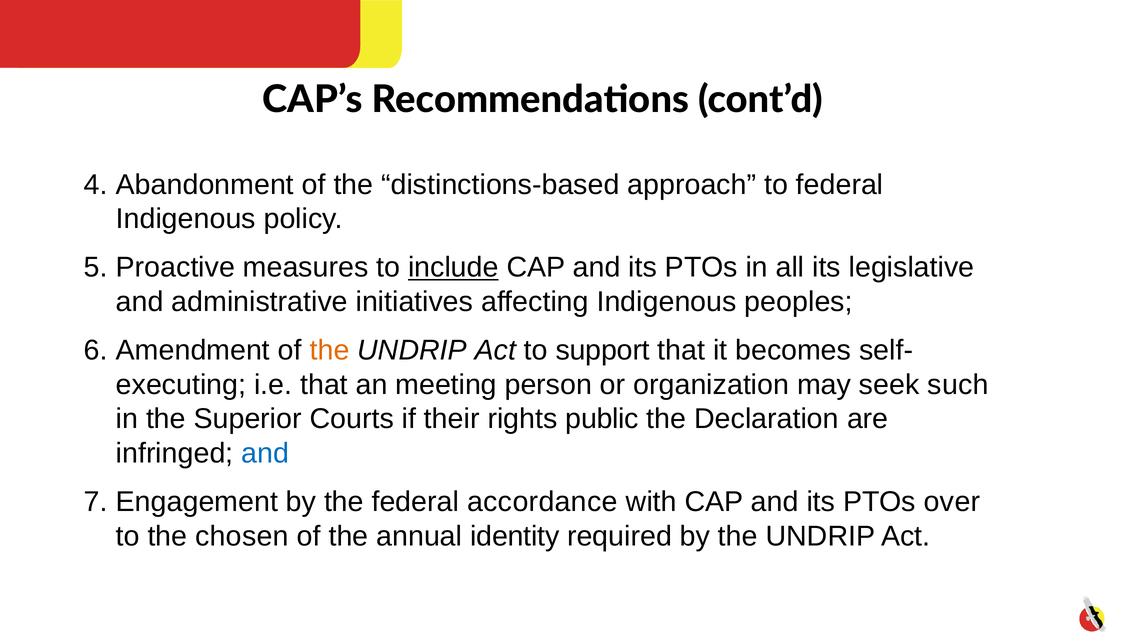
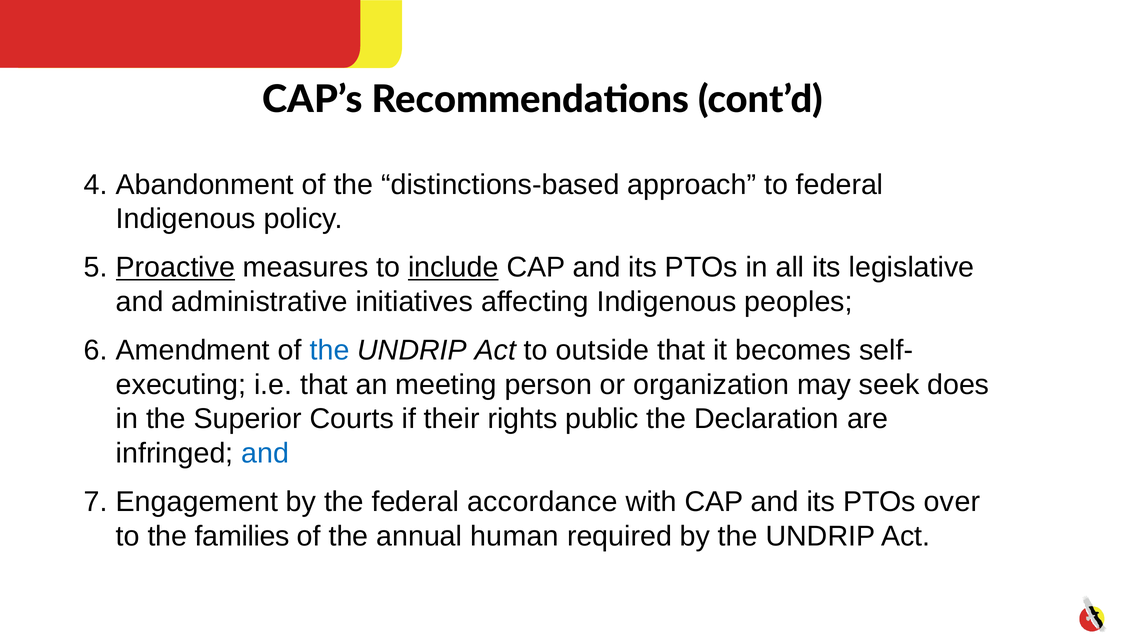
Proactive underline: none -> present (175, 268)
the colour: orange -> blue (330, 351)
support: support -> outside (602, 351)
such: such -> does (958, 385)
chosen: chosen -> families (242, 537)
identity: identity -> human (515, 537)
